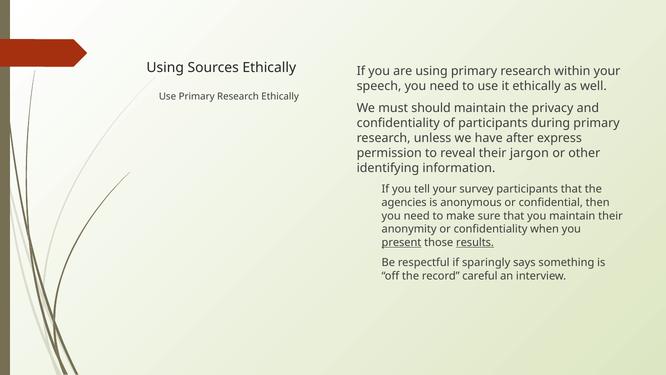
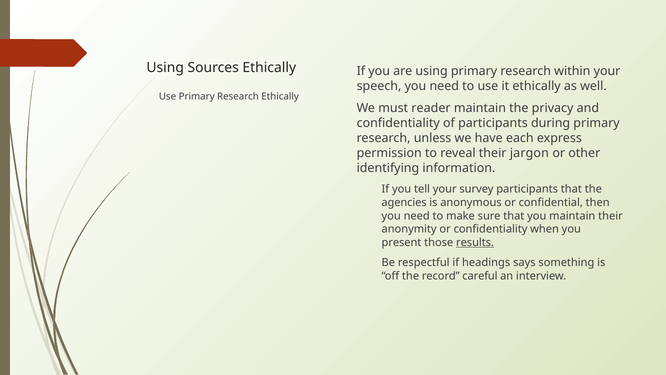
should: should -> reader (431, 108)
after: after -> each (520, 138)
present underline: present -> none (401, 242)
sparingly: sparingly -> headings (486, 263)
